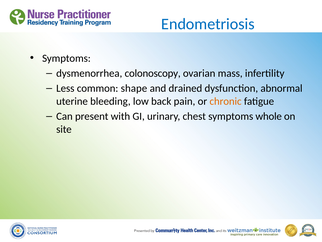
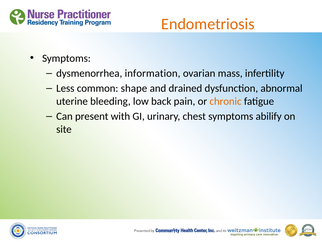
Endometriosis colour: blue -> orange (208, 24)
colonoscopy: colonoscopy -> information (153, 73)
whole: whole -> abilify (269, 116)
